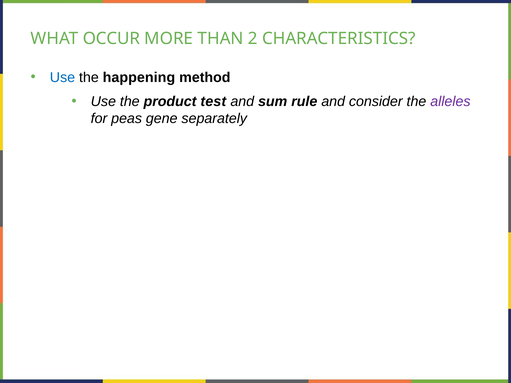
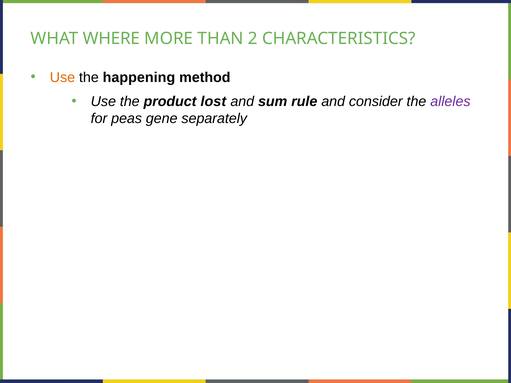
OCCUR: OCCUR -> WHERE (111, 39)
Use colour: blue -> orange (62, 77)
test: test -> lost (213, 102)
